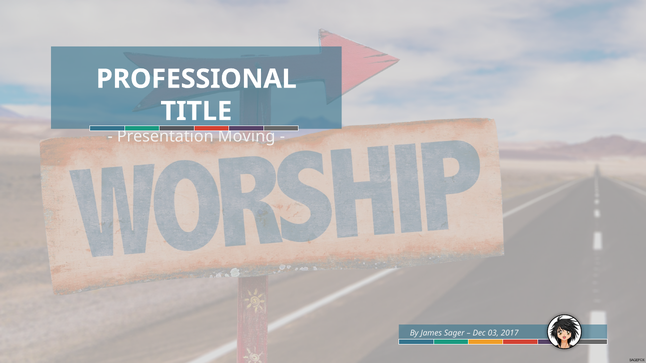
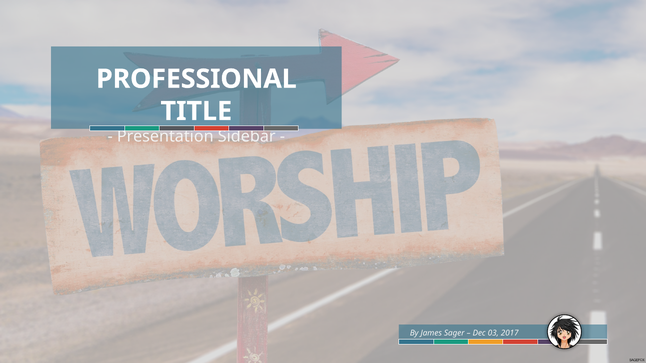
Moving: Moving -> Sidebar (247, 136)
